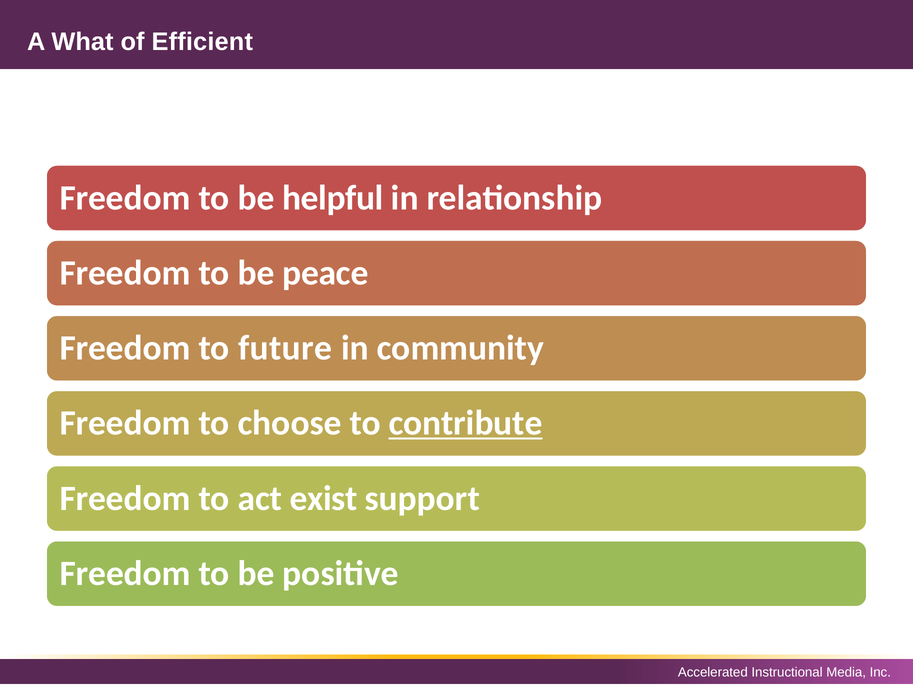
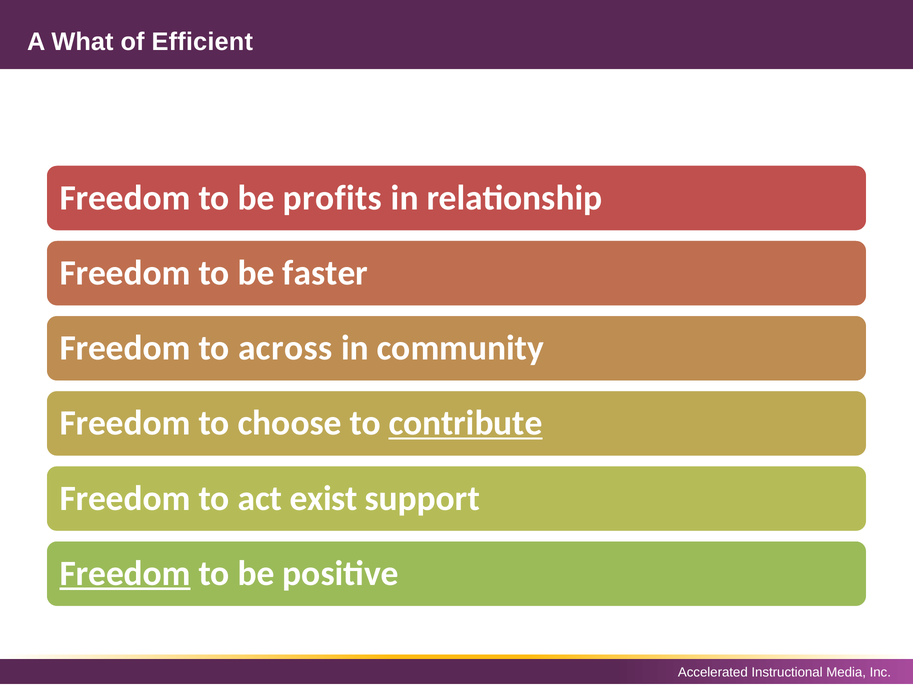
helpful: helpful -> profits (332, 198)
peace: peace -> faster (325, 273)
future: future -> across (285, 348)
Freedom underline: none -> present (125, 573)
